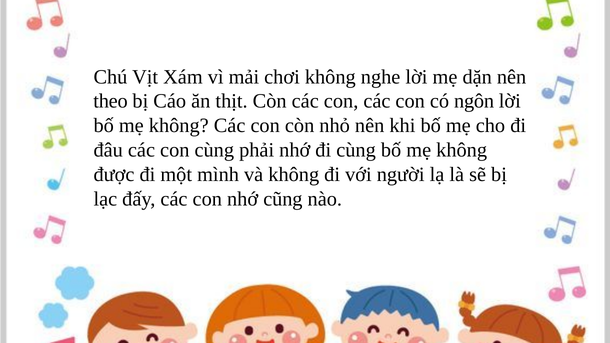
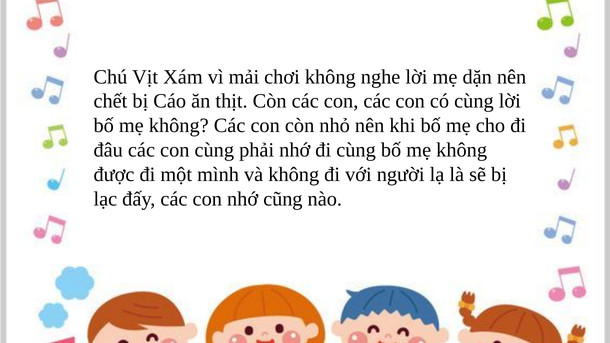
theo: theo -> chết (110, 101)
có ngôn: ngôn -> cùng (474, 101)
